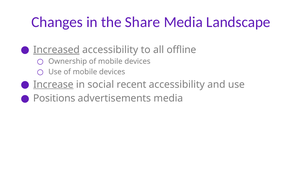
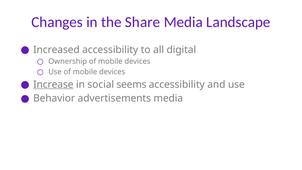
Increased underline: present -> none (56, 50)
offline: offline -> digital (181, 50)
recent: recent -> seems (131, 84)
Positions: Positions -> Behavior (54, 98)
